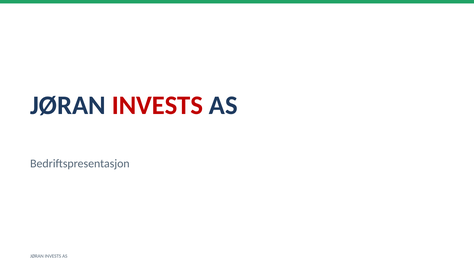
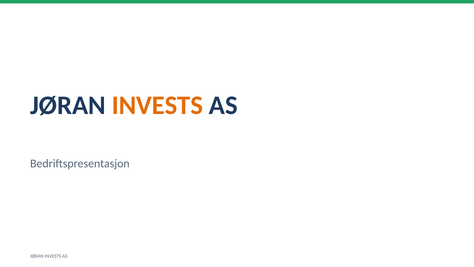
INVESTS colour: red -> orange (157, 105)
